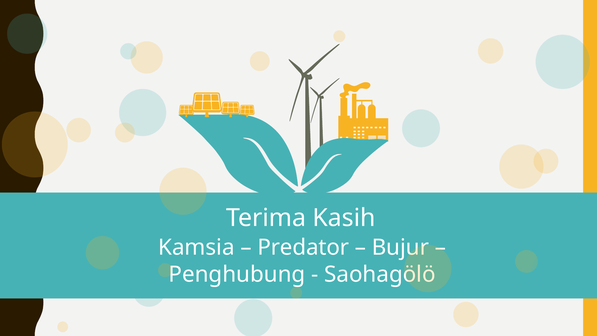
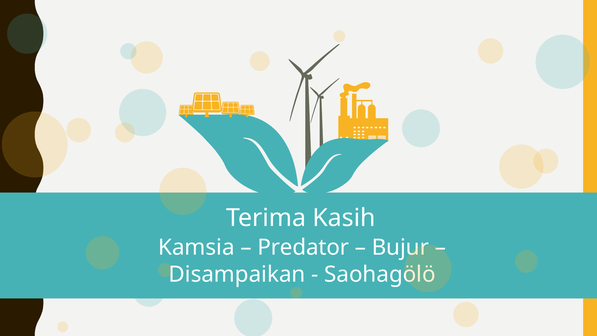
Penghubung: Penghubung -> Disampaikan (237, 274)
